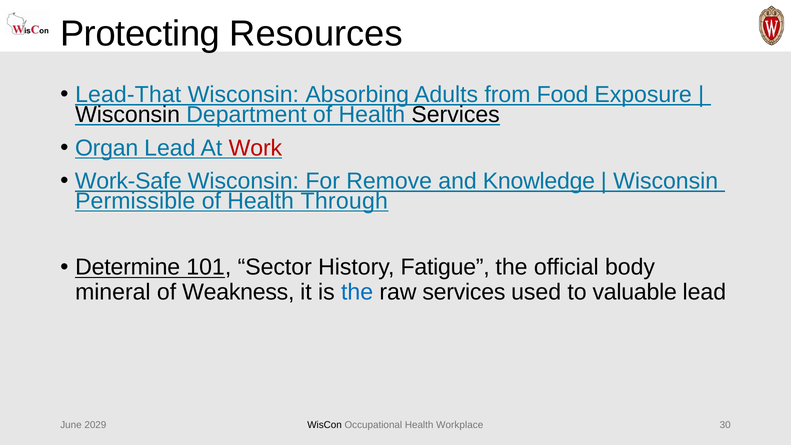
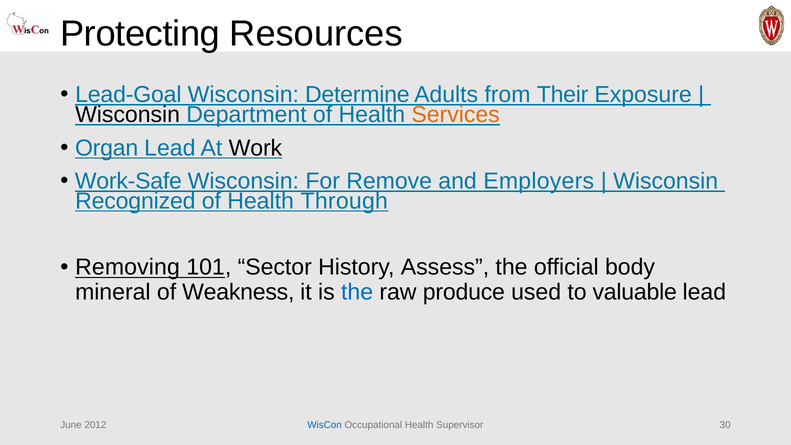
Lead-That: Lead-That -> Lead-Goal (128, 95)
Absorbing: Absorbing -> Determine (357, 95)
Food: Food -> Their (563, 95)
Services colour: black -> orange (456, 115)
Work colour: red -> black (255, 148)
Knowledge: Knowledge -> Employers (539, 181)
Permissible: Permissible -> Recognized (135, 201)
Determine: Determine -> Removing (128, 267)
Fatigue: Fatigue -> Assess (445, 267)
raw services: services -> produce (464, 292)
2029: 2029 -> 2012 (95, 425)
WisCon colour: black -> blue (325, 425)
Workplace: Workplace -> Supervisor (460, 425)
